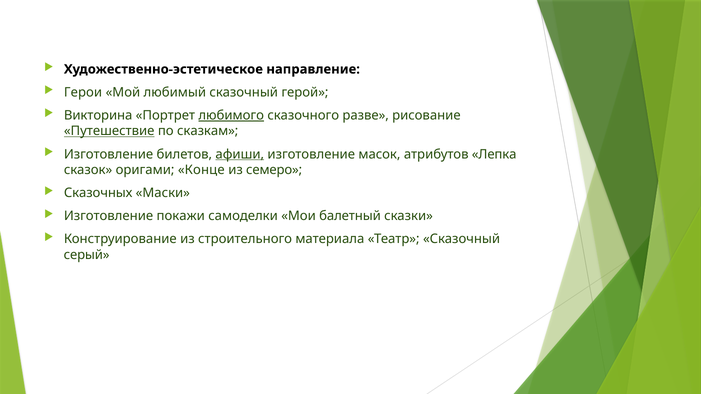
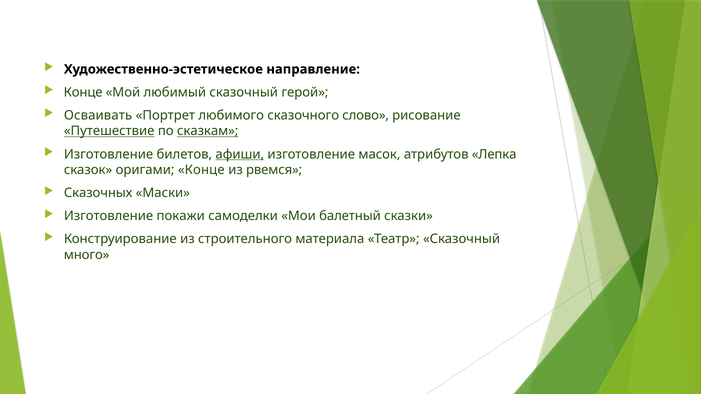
Герои: Герои -> Конце (83, 92)
Викторина: Викторина -> Осваивать (98, 115)
любимого underline: present -> none (231, 115)
разве: разве -> слово (366, 115)
сказкам underline: none -> present (208, 131)
семеро: семеро -> рвемся (274, 170)
серый: серый -> много (87, 255)
